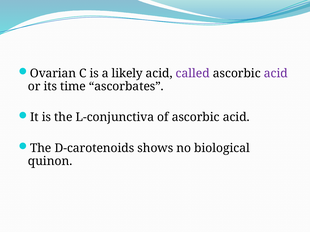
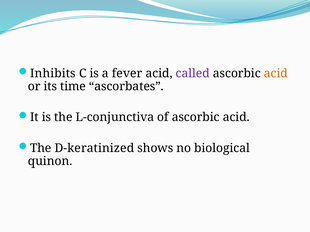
Ovarian: Ovarian -> Inhibits (53, 74)
likely: likely -> fever (127, 74)
acid colour: purple -> orange (276, 74)
D-carotenoids: D-carotenoids -> D-keratinized (94, 148)
